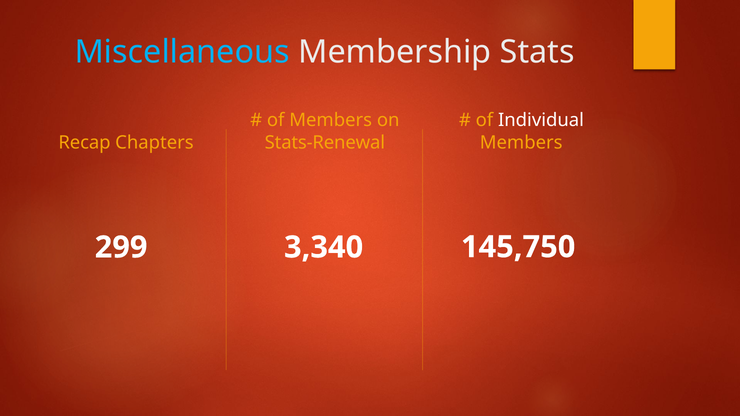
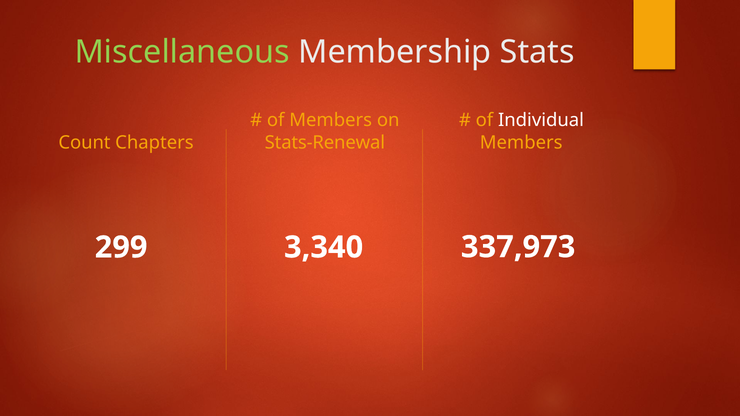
Miscellaneous colour: light blue -> light green (182, 52)
Recap: Recap -> Count (84, 143)
145,750: 145,750 -> 337,973 (518, 247)
